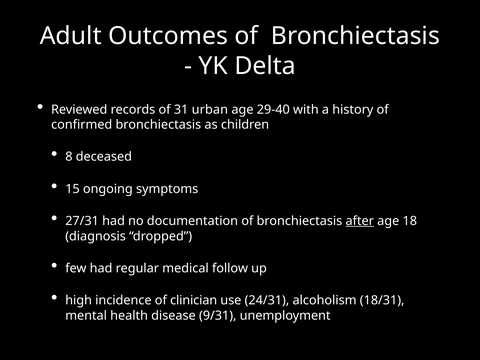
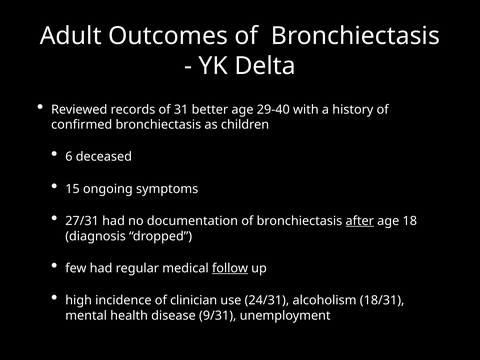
urban: urban -> better (210, 110)
8: 8 -> 6 (69, 157)
follow underline: none -> present (230, 268)
